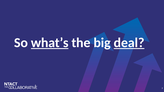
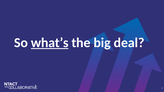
deal underline: present -> none (129, 43)
